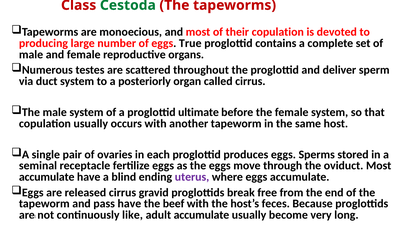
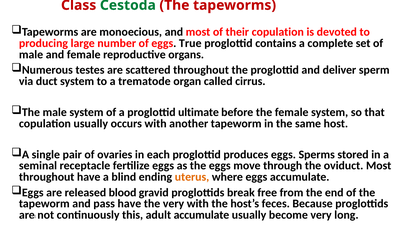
posteriorly: posteriorly -> trematode (144, 81)
accumulate: accumulate -> throughout (47, 177)
uterus colour: purple -> orange (192, 177)
released cirrus: cirrus -> blood (123, 193)
the beef: beef -> very (173, 204)
like: like -> this (133, 215)
